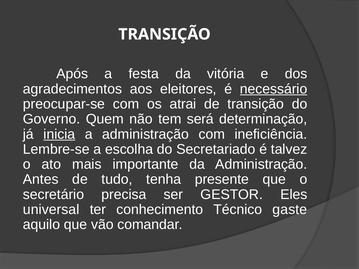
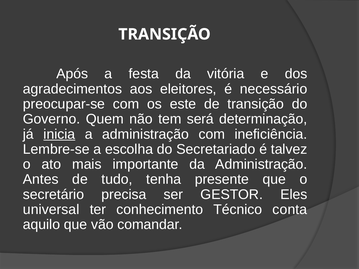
necessário underline: present -> none (274, 89)
atrai: atrai -> este (183, 104)
gaste: gaste -> conta (290, 210)
